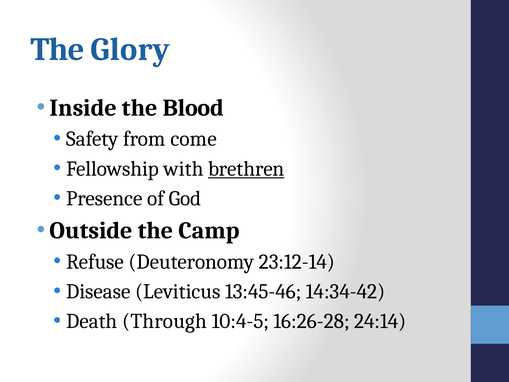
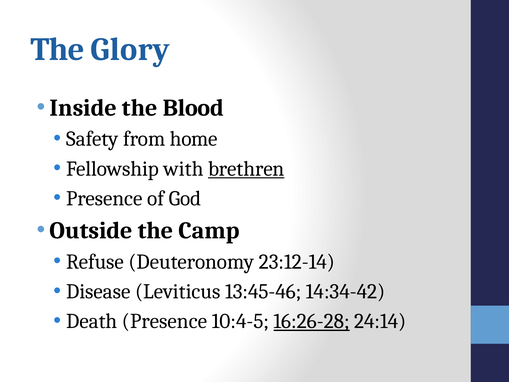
come: come -> home (194, 139)
Death Through: Through -> Presence (165, 321)
16:26-28 underline: none -> present (312, 321)
